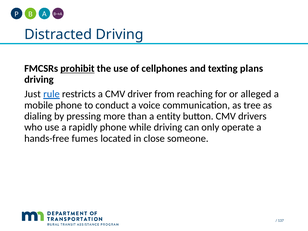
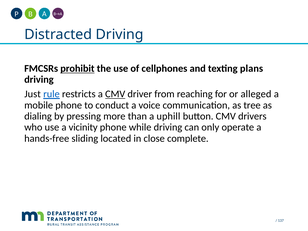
CMV underline: none -> present (115, 94)
entity: entity -> uphill (168, 116)
rapidly: rapidly -> vicinity (83, 127)
fumes: fumes -> sliding (85, 138)
someone: someone -> complete (188, 138)
